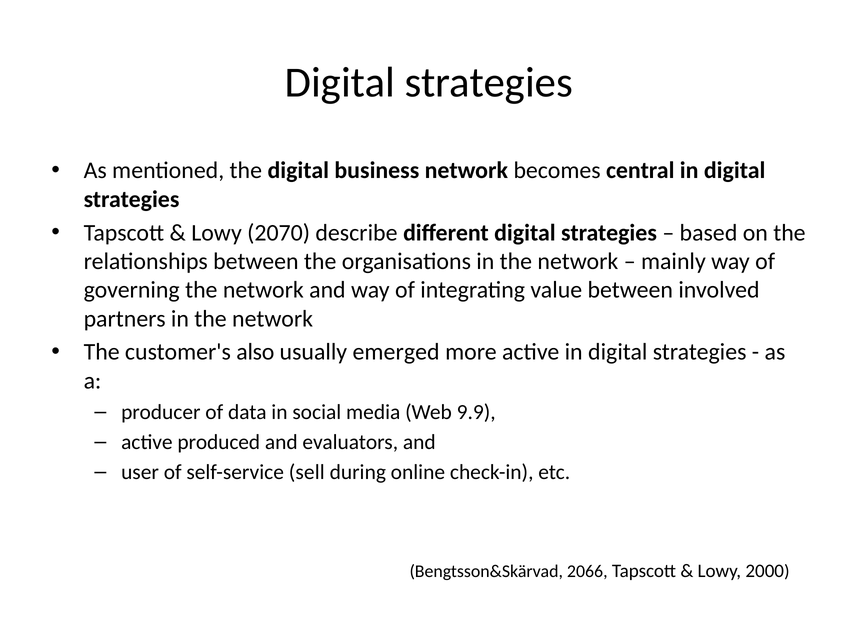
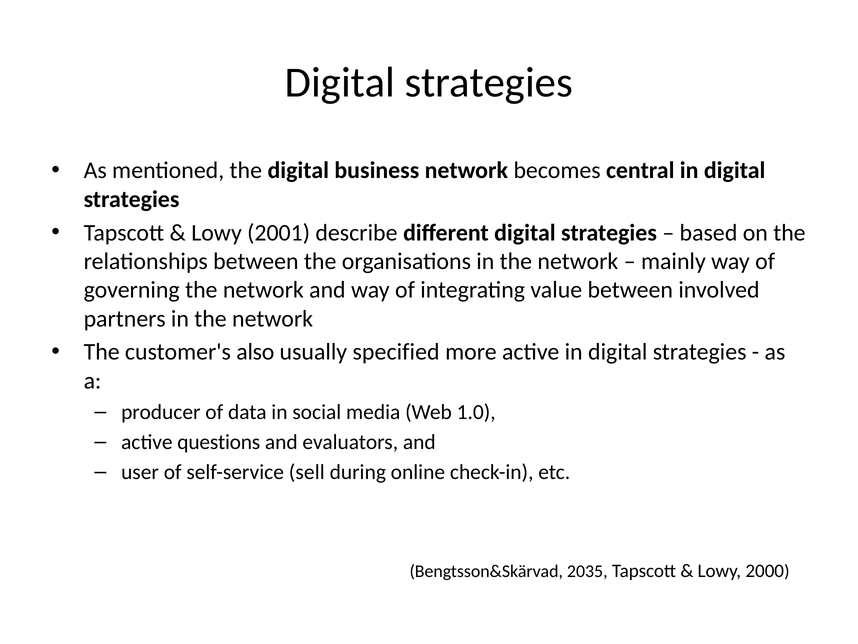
2070: 2070 -> 2001 (279, 233)
emerged: emerged -> specified (396, 352)
9.9: 9.9 -> 1.0 (476, 412)
produced: produced -> questions (219, 442)
2066: 2066 -> 2035 (587, 571)
